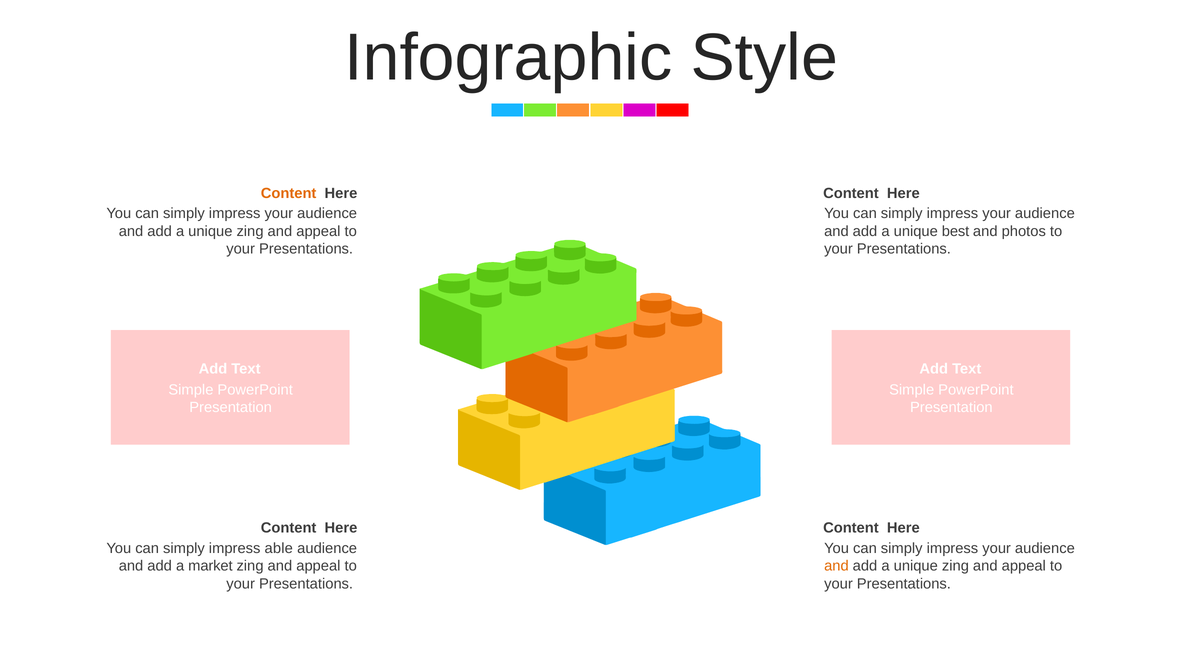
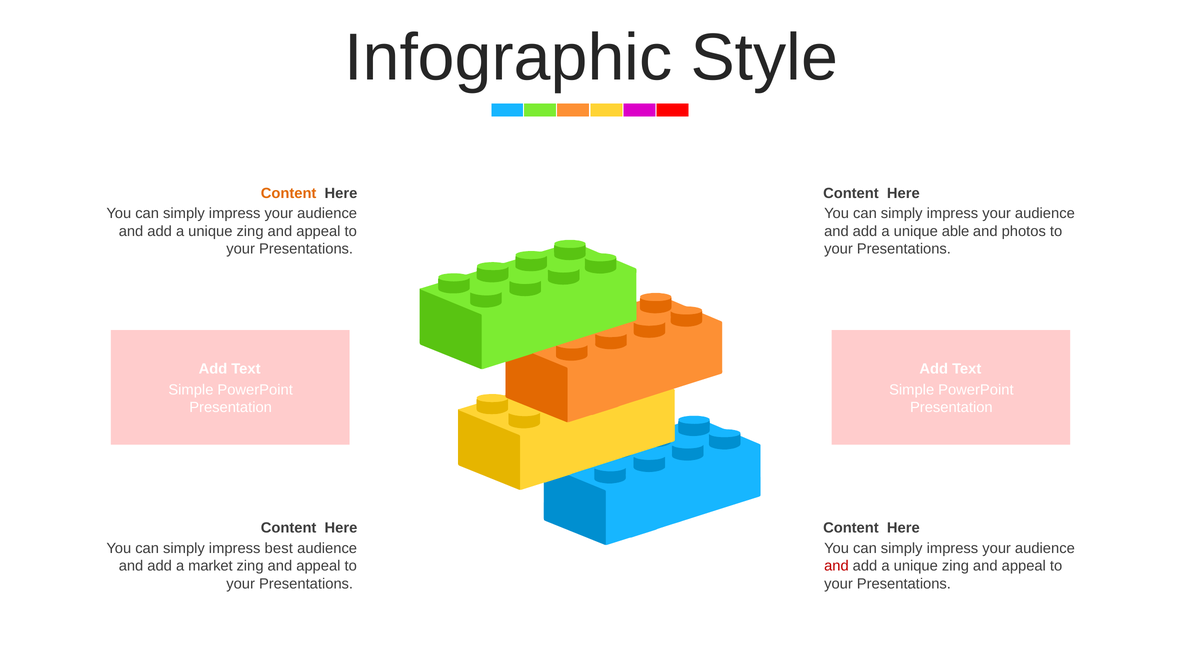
best: best -> able (956, 231)
able: able -> best (279, 548)
and colour: orange -> red (836, 566)
